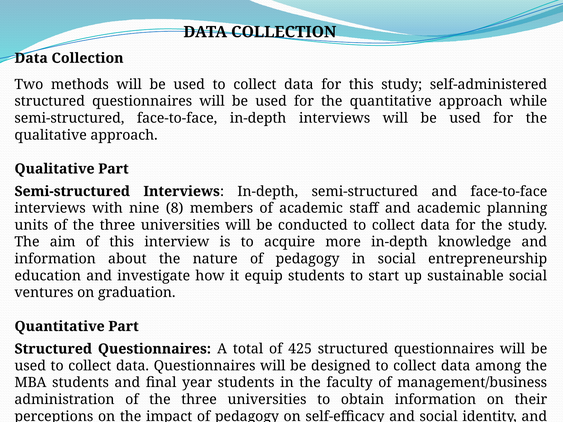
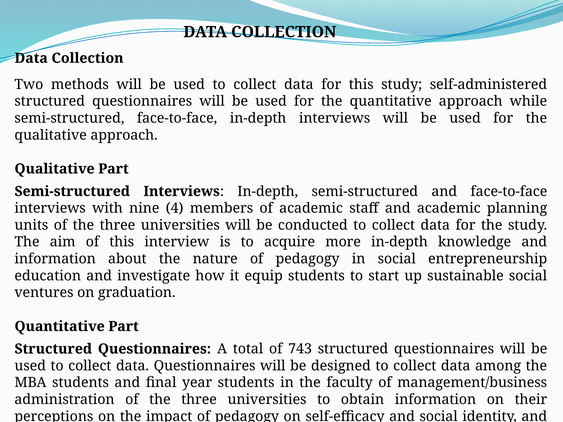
8: 8 -> 4 (175, 208)
425: 425 -> 743 (300, 349)
